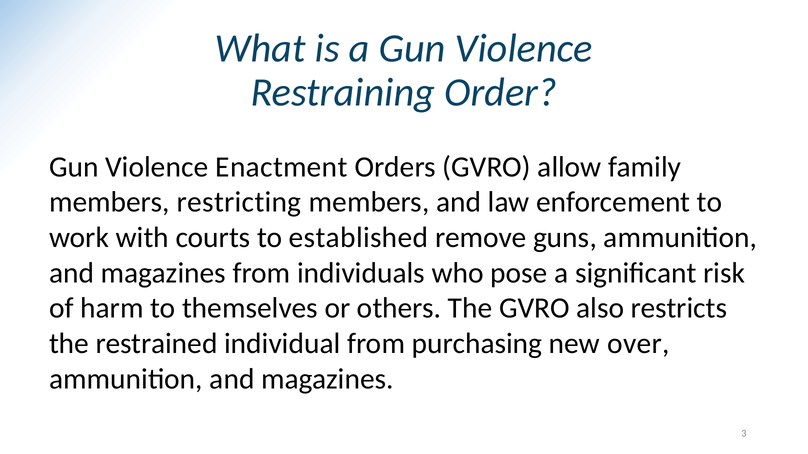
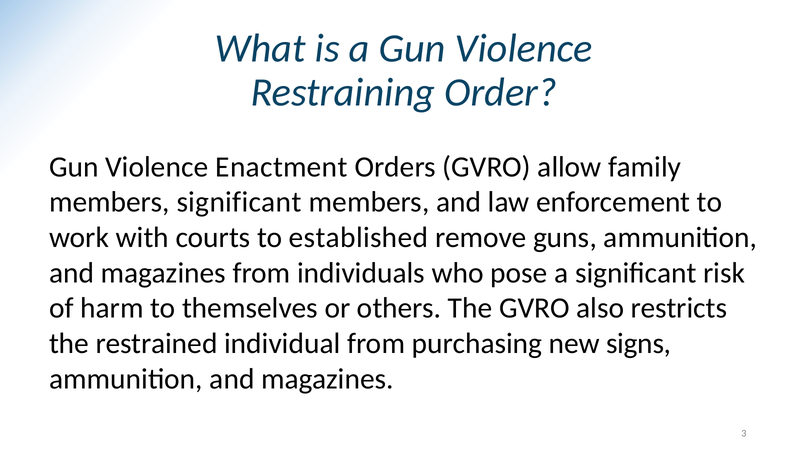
members restricting: restricting -> significant (239, 202)
over: over -> signs (639, 344)
